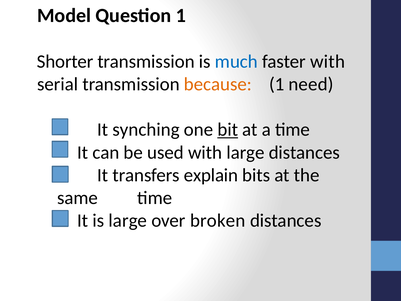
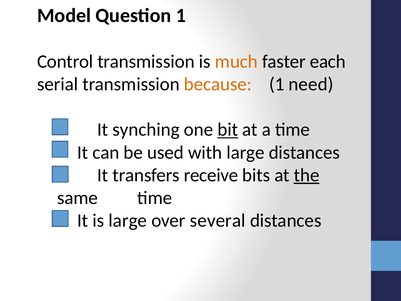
Shorter: Shorter -> Control (65, 61)
much colour: blue -> orange (236, 61)
faster with: with -> each (328, 61)
explain: explain -> receive (211, 175)
the underline: none -> present (307, 175)
broken: broken -> several (218, 220)
